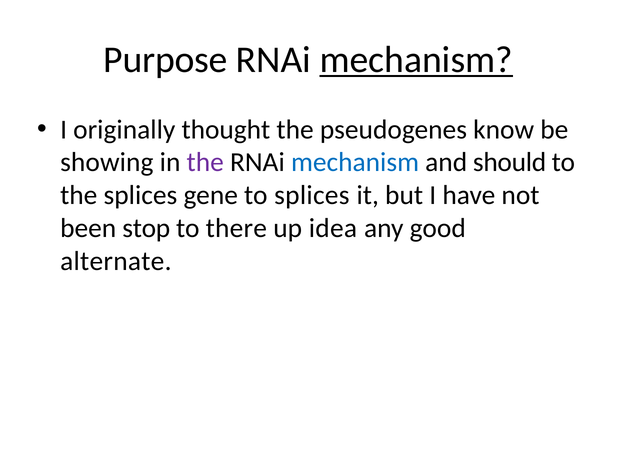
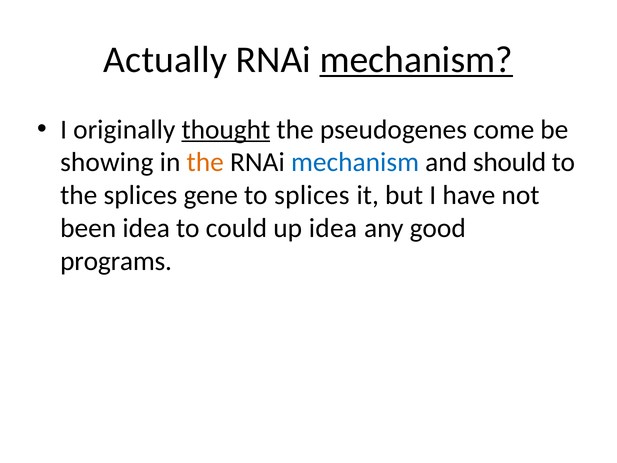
Purpose: Purpose -> Actually (165, 60)
thought underline: none -> present (226, 129)
know: know -> come (504, 129)
the colour: purple -> orange (205, 162)
been stop: stop -> idea (146, 228)
there: there -> could (236, 228)
alternate: alternate -> programs (116, 261)
